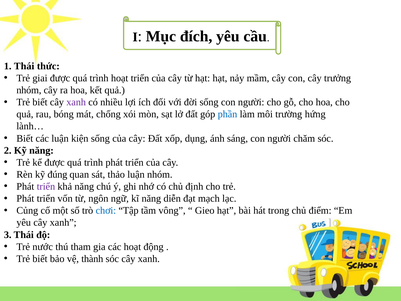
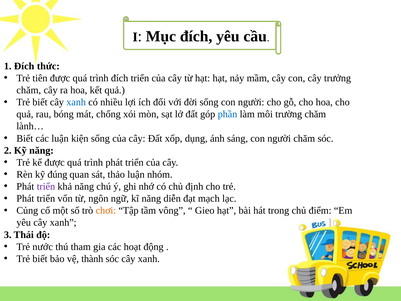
1 Thái: Thái -> Đích (24, 66)
giai: giai -> tiên (40, 78)
trình hoạt: hoạt -> đích (120, 78)
nhóm: nhóm -> chăm (29, 90)
xanh colour: purple -> blue (76, 102)
trường hứng: hứng -> chăm (315, 114)
chơi colour: blue -> orange (106, 210)
